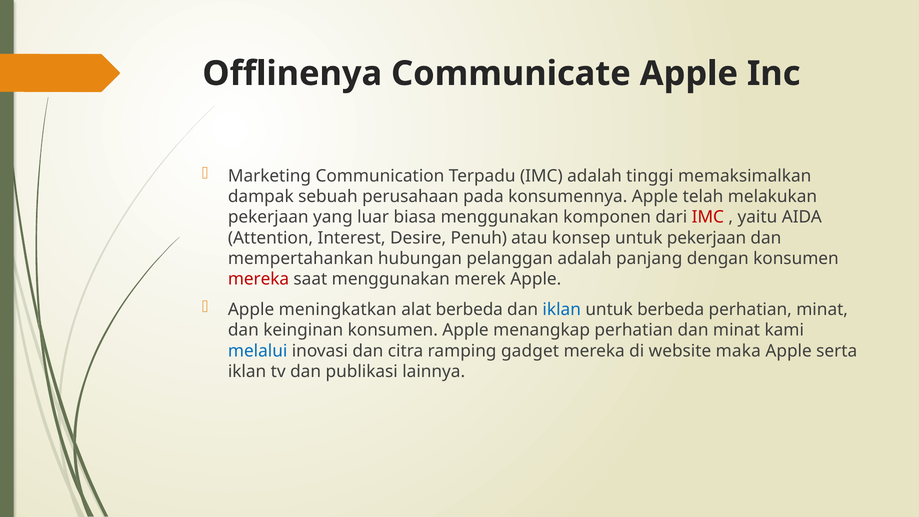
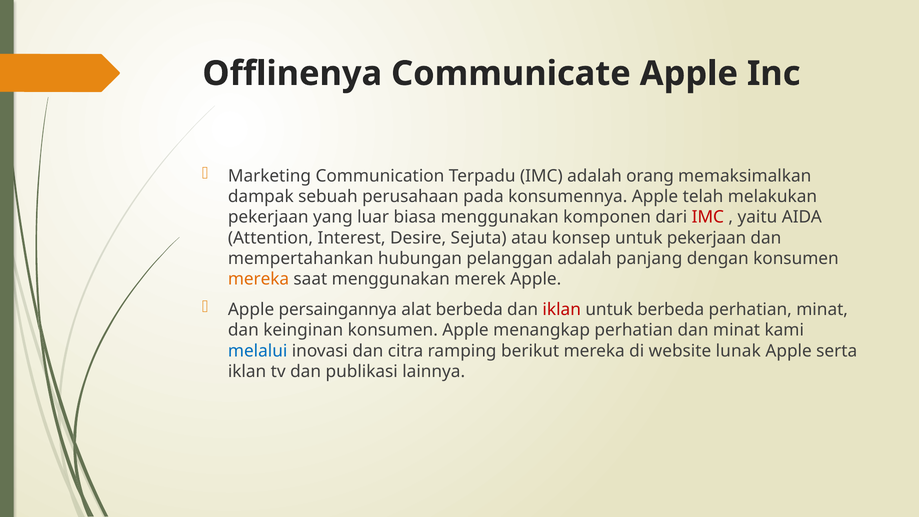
tinggi: tinggi -> orang (650, 176)
Penuh: Penuh -> Sejuta (479, 238)
mereka colour: red -> orange (259, 279)
meningkatkan: meningkatkan -> persaingannya (338, 309)
iklan colour: blue -> red (562, 309)
gadget: gadget -> berikut (530, 351)
maka: maka -> lunak (738, 351)
